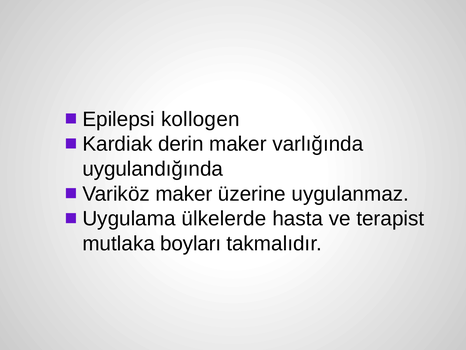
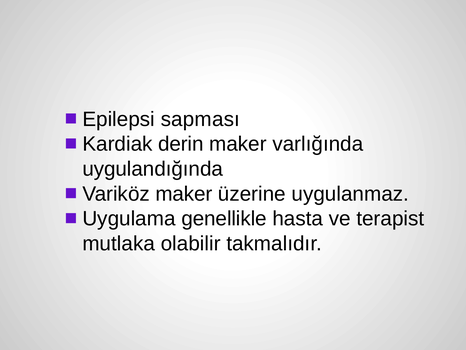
kollogen: kollogen -> sapması (200, 119)
ülkelerde: ülkelerde -> genellikle (224, 218)
boyları: boyları -> olabilir (191, 243)
